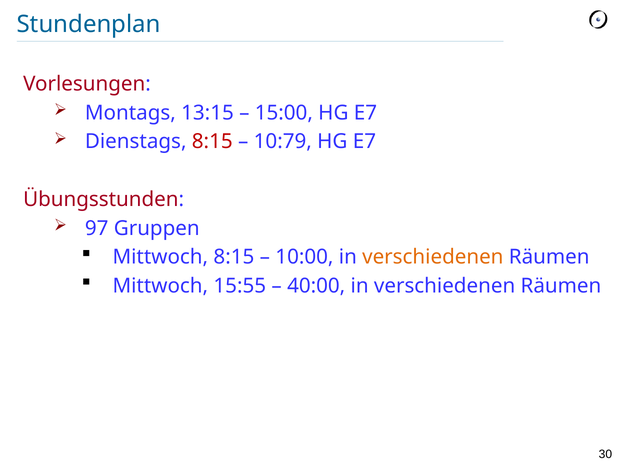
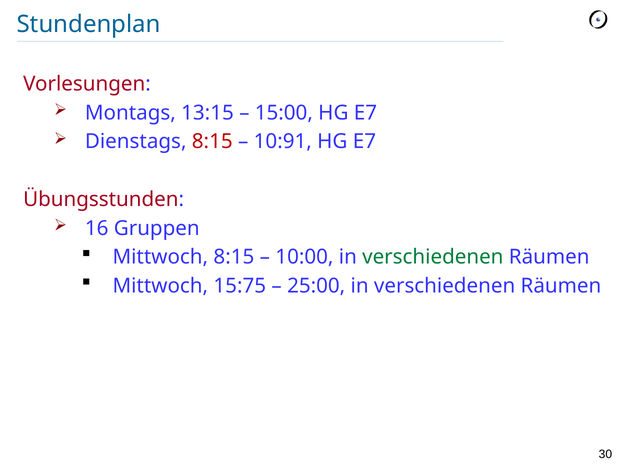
10:79: 10:79 -> 10:91 (283, 142)
97: 97 -> 16 (97, 228)
verschiedenen colour: orange -> green (433, 257)
15:55: 15:55 -> 15:75 (240, 286)
40:00: 40:00 -> 25:00 (316, 286)
